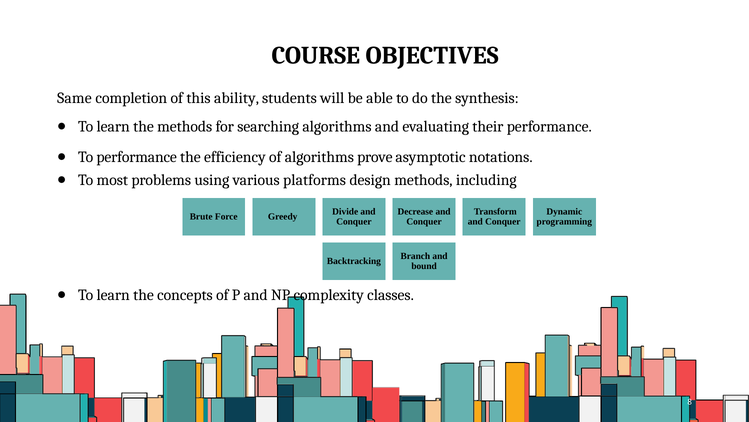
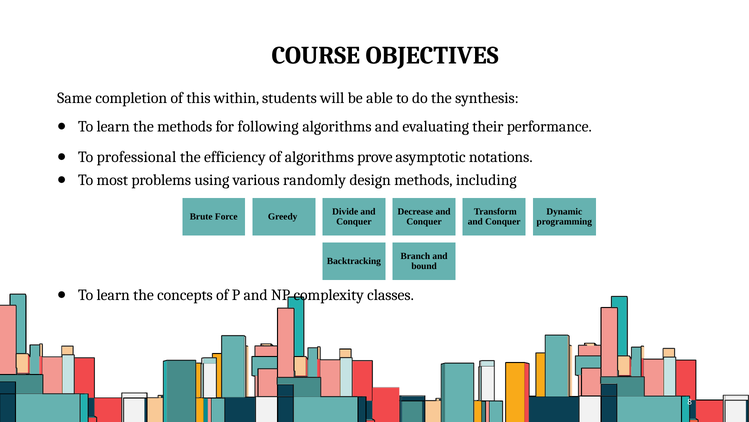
ability: ability -> within (237, 98)
searching: searching -> following (268, 126)
To performance: performance -> professional (137, 157)
platforms: platforms -> randomly (315, 180)
